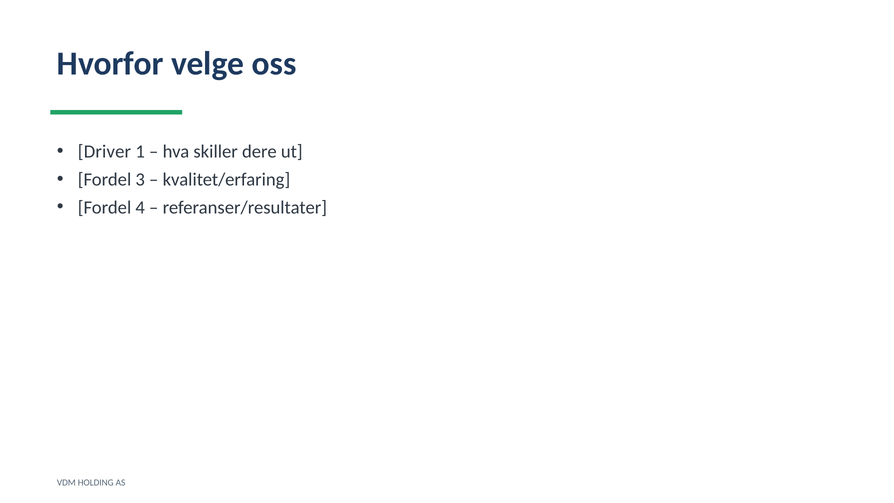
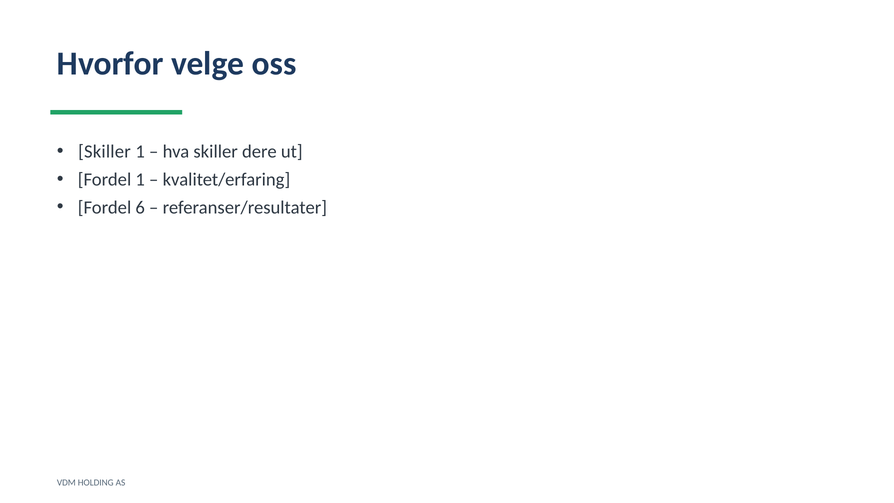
Driver: Driver -> Skiller (104, 151)
Fordel 3: 3 -> 1 (140, 179)
4: 4 -> 6 (140, 207)
